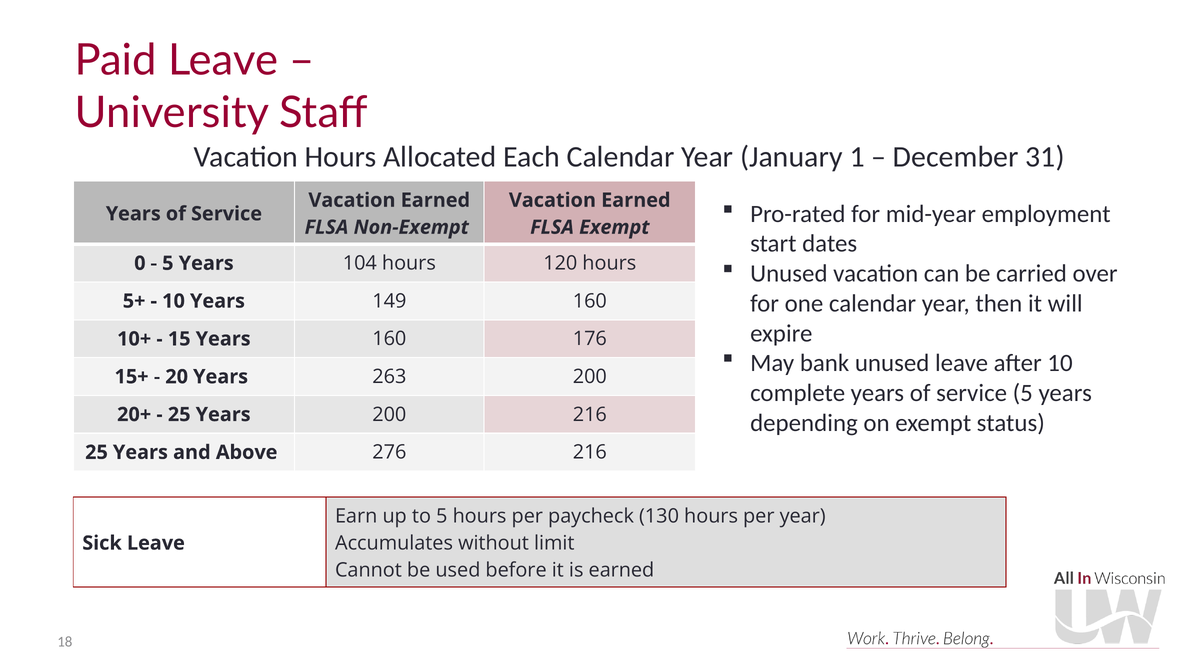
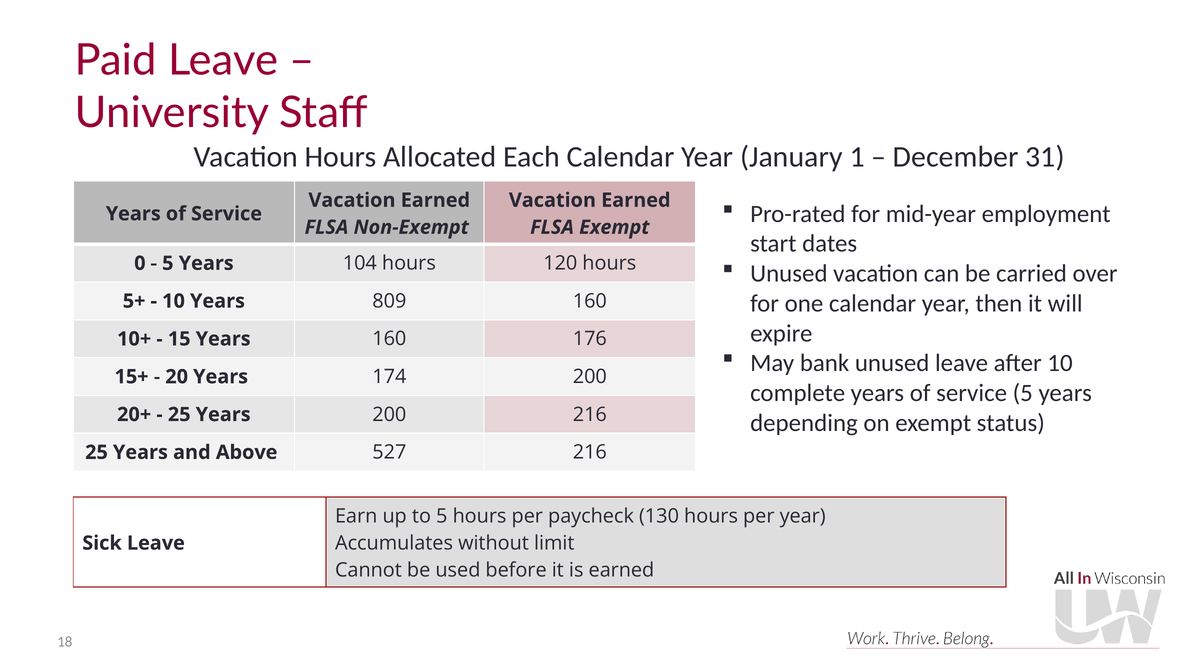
149: 149 -> 809 (389, 301)
263: 263 -> 174 (389, 377)
276: 276 -> 527 (389, 452)
